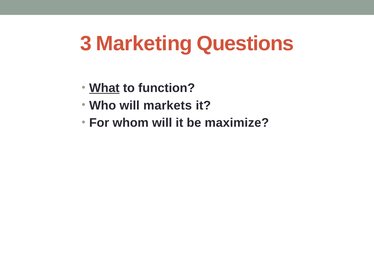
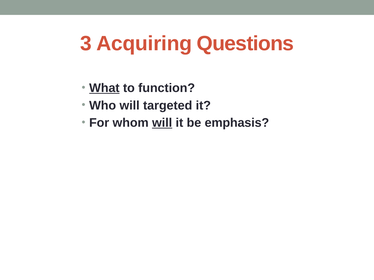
Marketing: Marketing -> Acquiring (144, 44)
markets: markets -> targeted (168, 106)
will underline: none -> present (162, 123)
maximize: maximize -> emphasis (237, 123)
